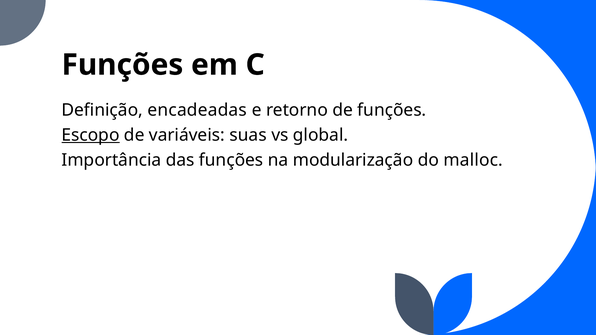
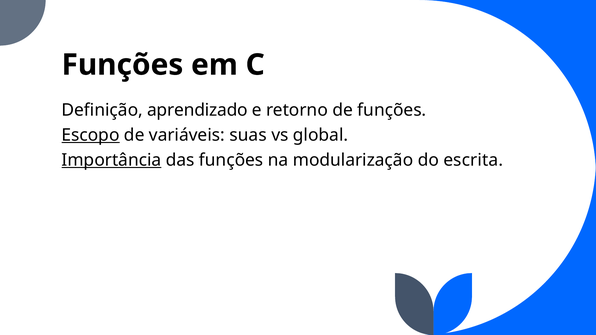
encadeadas: encadeadas -> aprendizado (197, 110)
Importância underline: none -> present (111, 160)
malloc: malloc -> escrita (473, 160)
